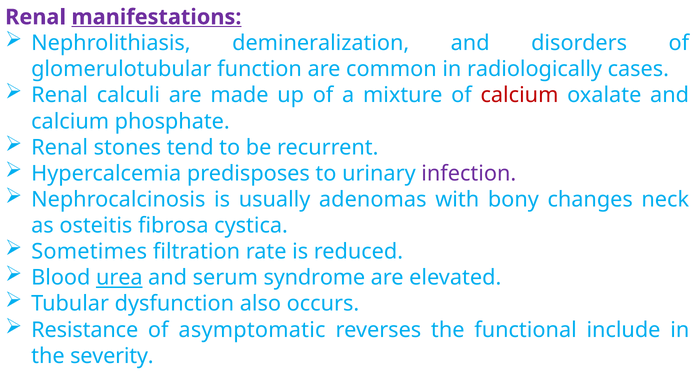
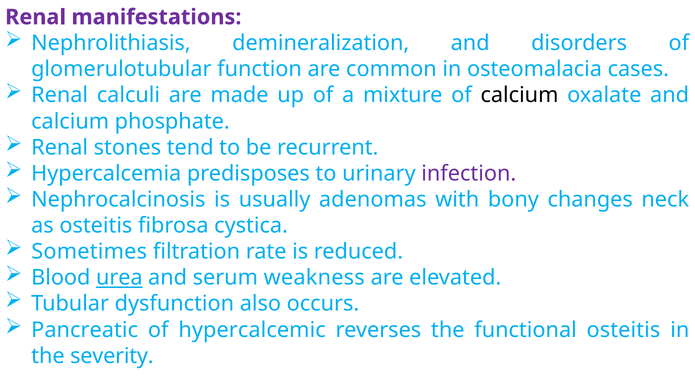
manifestations underline: present -> none (156, 17)
radiologically: radiologically -> osteomalacia (535, 69)
calcium colour: red -> black (519, 95)
syndrome: syndrome -> weakness (314, 278)
Resistance: Resistance -> Pancreatic (85, 330)
asymptomatic: asymptomatic -> hypercalcemic (252, 330)
functional include: include -> osteitis (623, 330)
